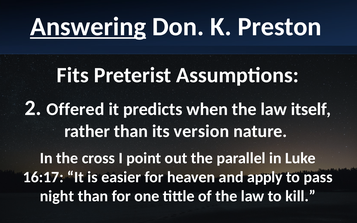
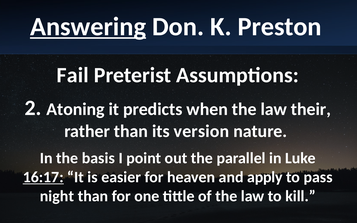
Fits: Fits -> Fail (73, 75)
Offered: Offered -> Atoning (75, 109)
itself: itself -> their (311, 109)
cross: cross -> basis (98, 158)
16:17 underline: none -> present (43, 177)
